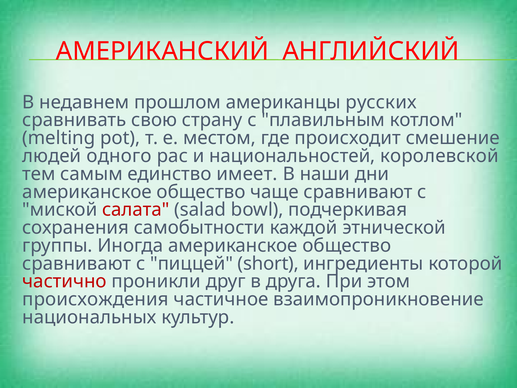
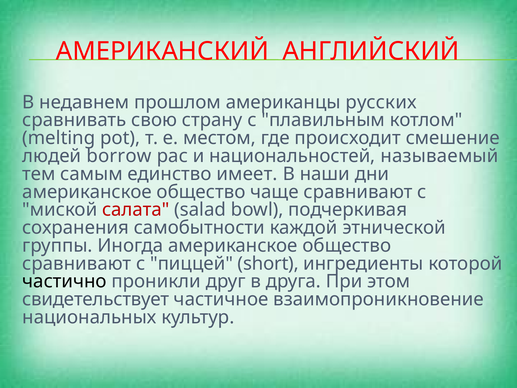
одного: одного -> borrow (119, 156)
королевской: королевской -> называемый (439, 156)
частично colour: red -> black (65, 281)
происхождения: происхождения -> свидетельствует (96, 299)
